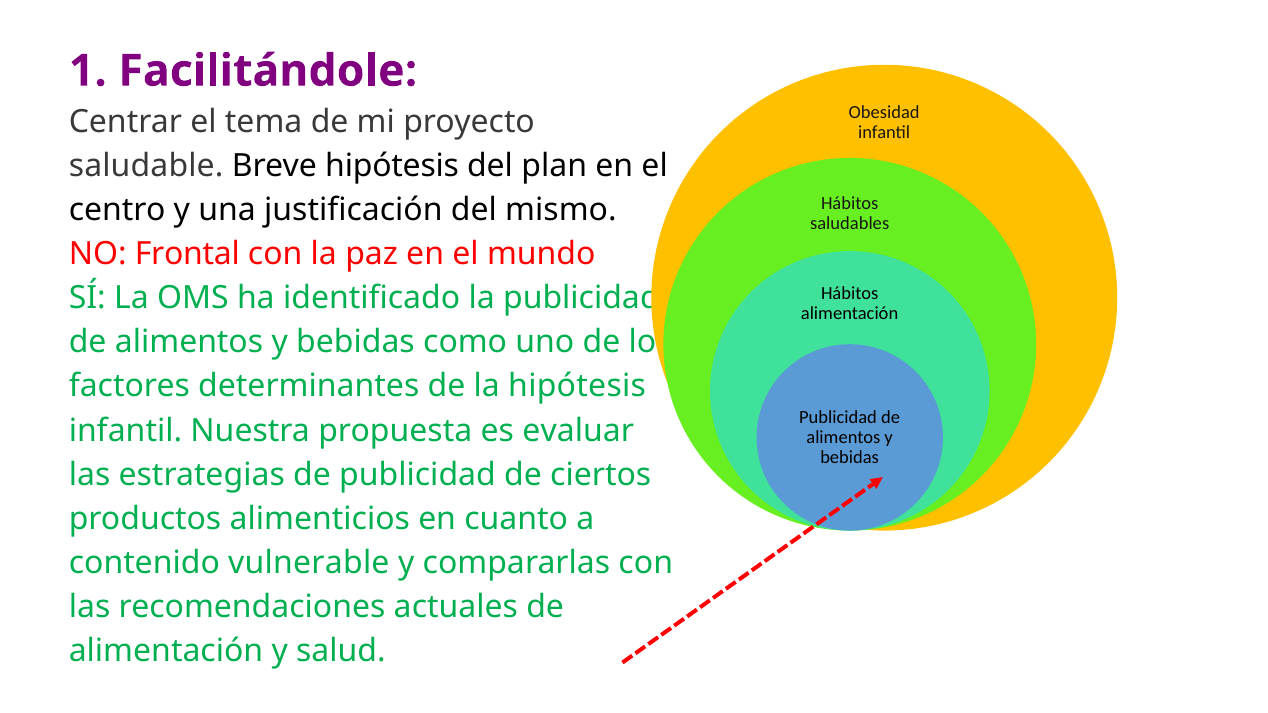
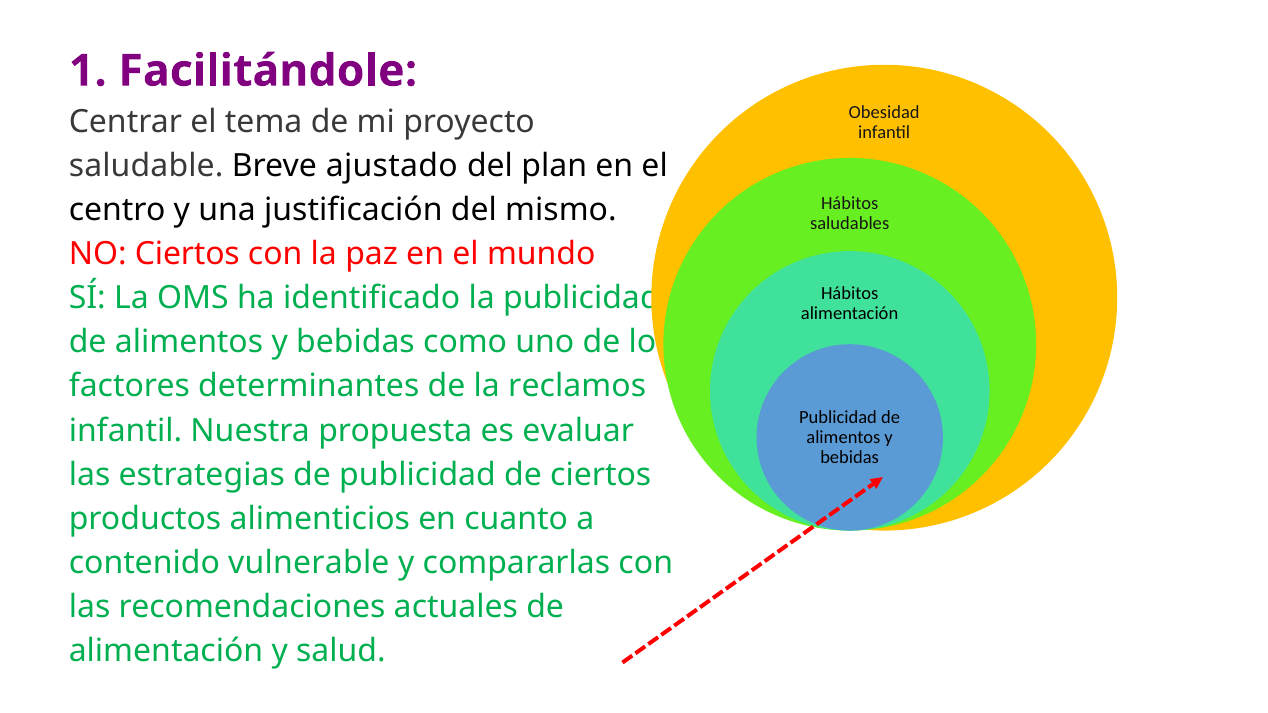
Breve hipótesis: hipótesis -> ajustado (392, 166)
NO Frontal: Frontal -> Ciertos (187, 254)
la hipótesis: hipótesis -> reclamos (577, 387)
